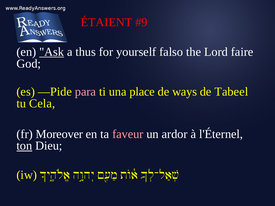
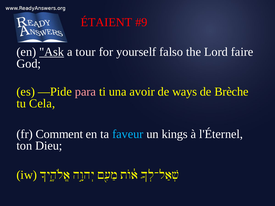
thus: thus -> tour (86, 52)
place: place -> avoir (142, 92)
Tabeel: Tabeel -> Brèche (231, 92)
Moreover: Moreover -> Comment (59, 134)
faveur colour: pink -> light blue (128, 134)
ardor: ardor -> kings (175, 134)
ton underline: present -> none (24, 146)
